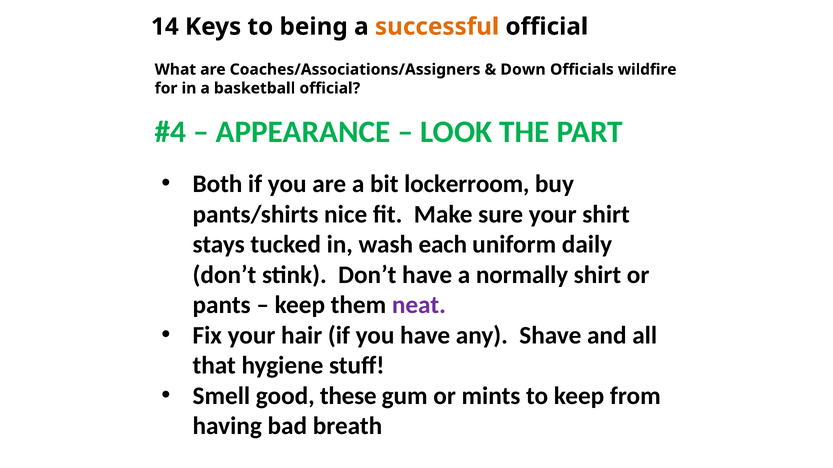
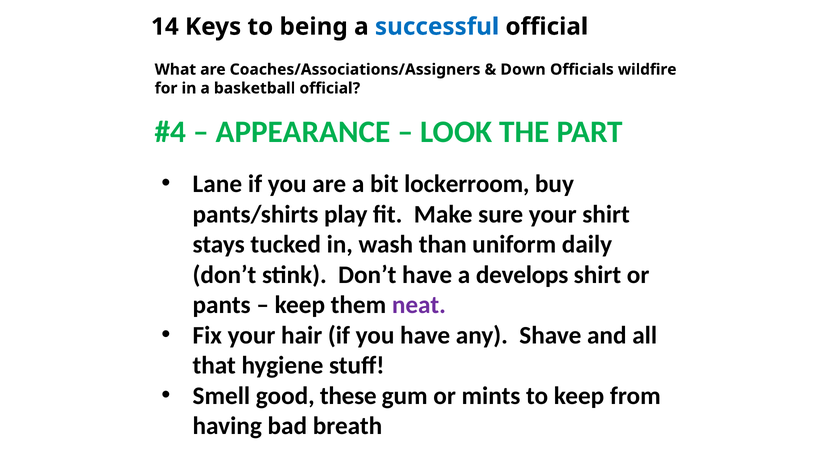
successful colour: orange -> blue (437, 27)
Both: Both -> Lane (217, 184)
nice: nice -> play (346, 214)
each: each -> than (443, 245)
normally: normally -> develops (522, 275)
